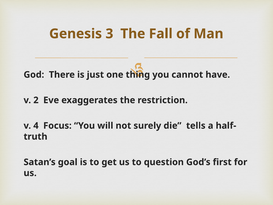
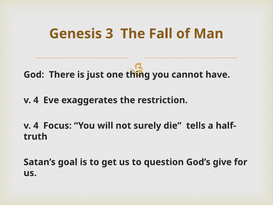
2: 2 -> 4 (36, 100)
first: first -> give (222, 162)
